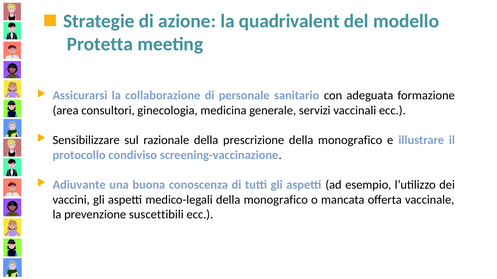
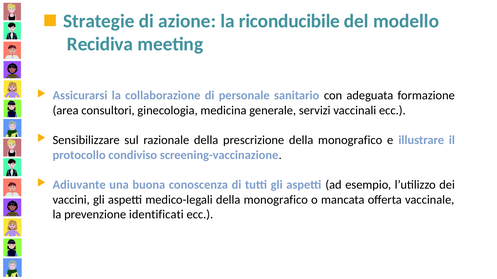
quadrivalent: quadrivalent -> riconducibile (289, 21)
Protetta: Protetta -> Recidiva (100, 44)
suscettibili: suscettibili -> identificati (156, 215)
